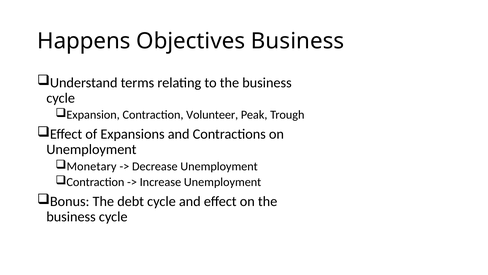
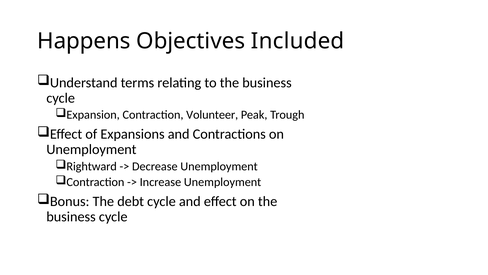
Objectives Business: Business -> Included (298, 41)
Monetary: Monetary -> Rightward (92, 166)
